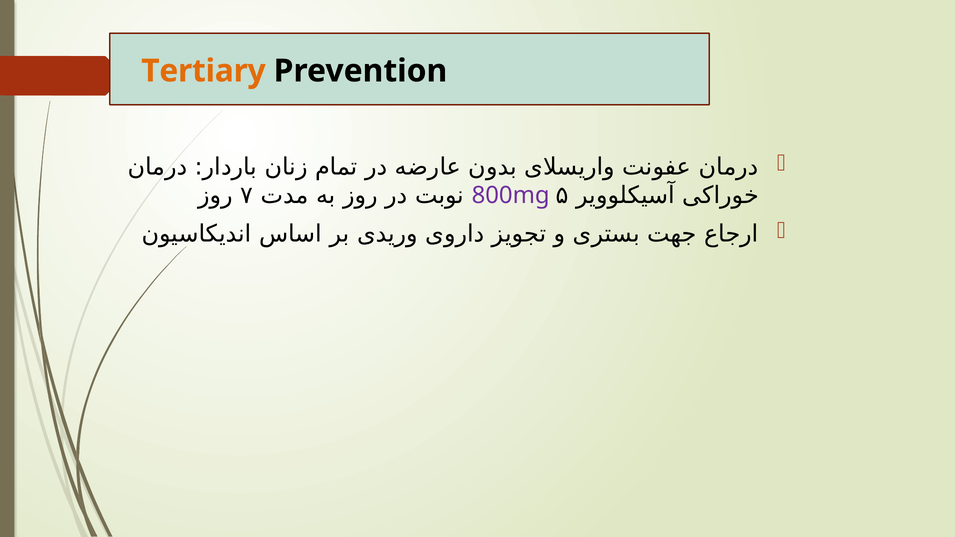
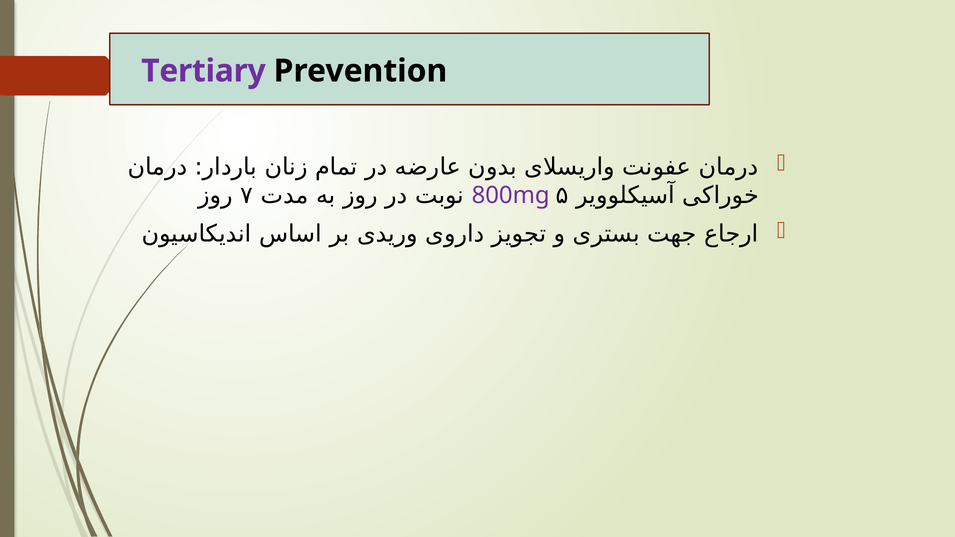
Tertiary colour: orange -> purple (203, 71)
